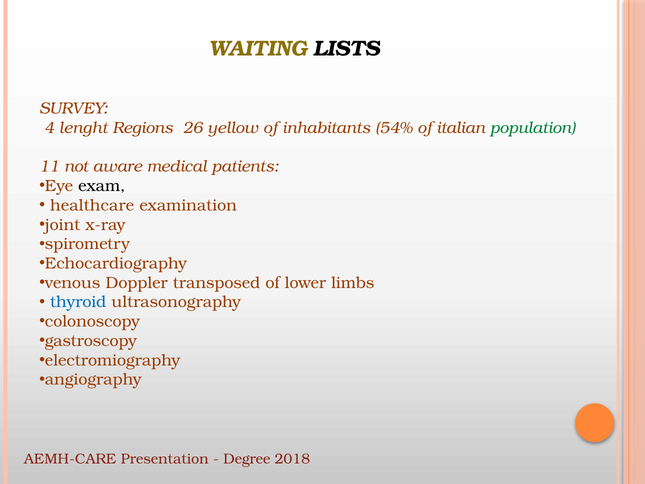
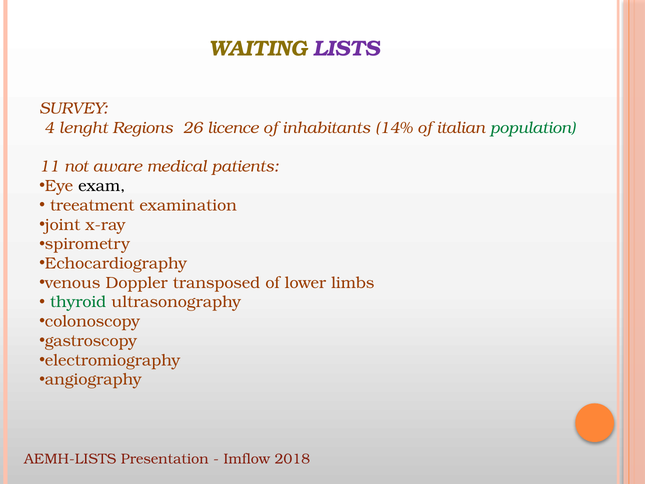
LISTS colour: black -> purple (347, 49)
yellow: yellow -> licence (233, 128)
54%: 54% -> 14% (394, 128)
healthcare: healthcare -> treeatment (92, 205)
thyroid colour: blue -> green (78, 302)
AEMH-CARE: AEMH-CARE -> AEMH-LISTS (70, 459)
Degree: Degree -> Imflow (247, 459)
